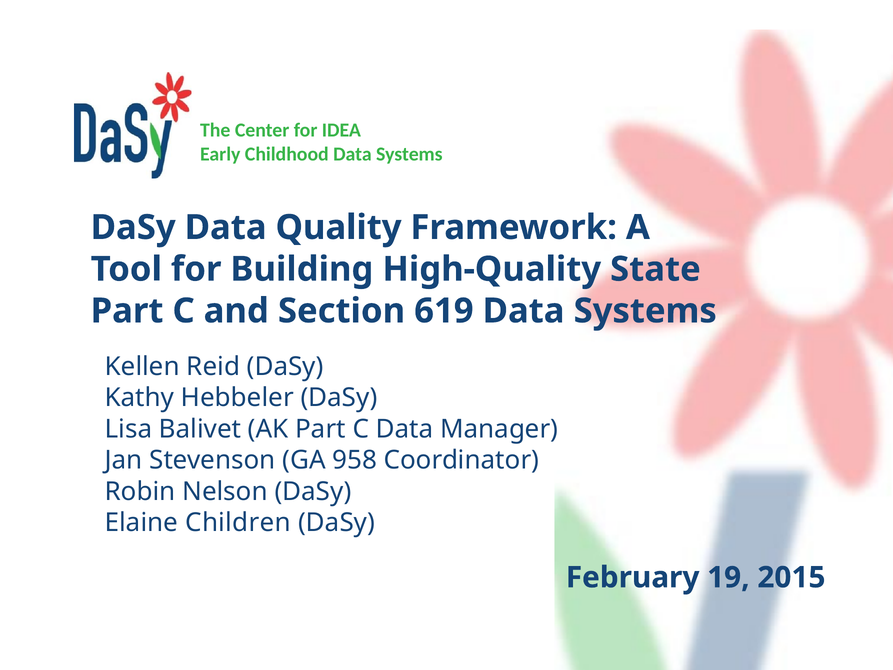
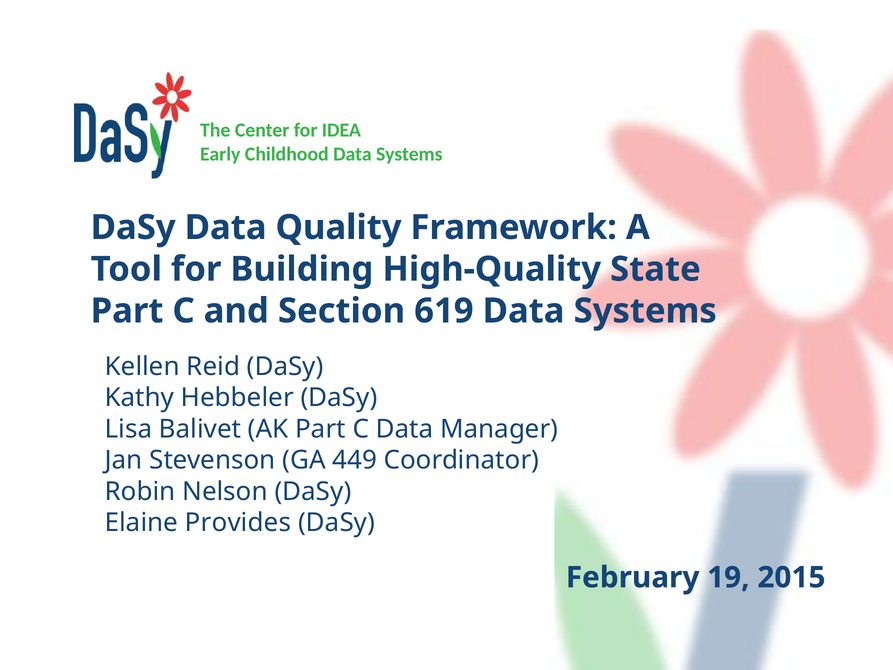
958: 958 -> 449 (355, 460)
Children: Children -> Provides (238, 523)
